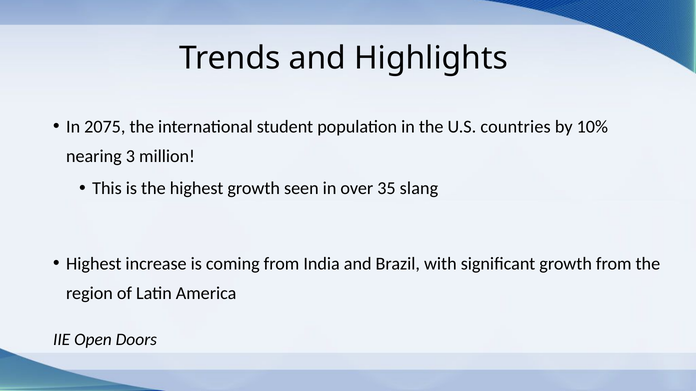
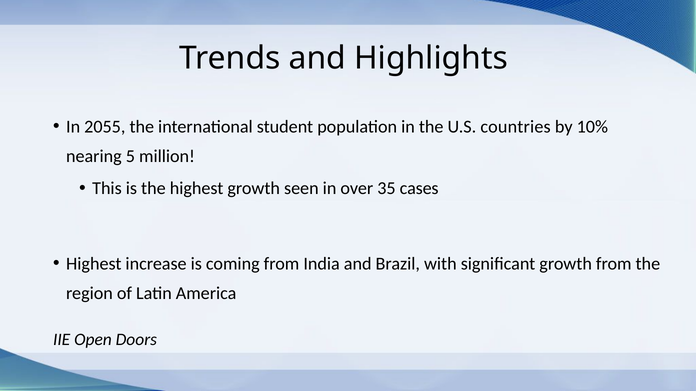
2075: 2075 -> 2055 (105, 127)
3: 3 -> 5 (130, 156)
slang: slang -> cases (419, 189)
